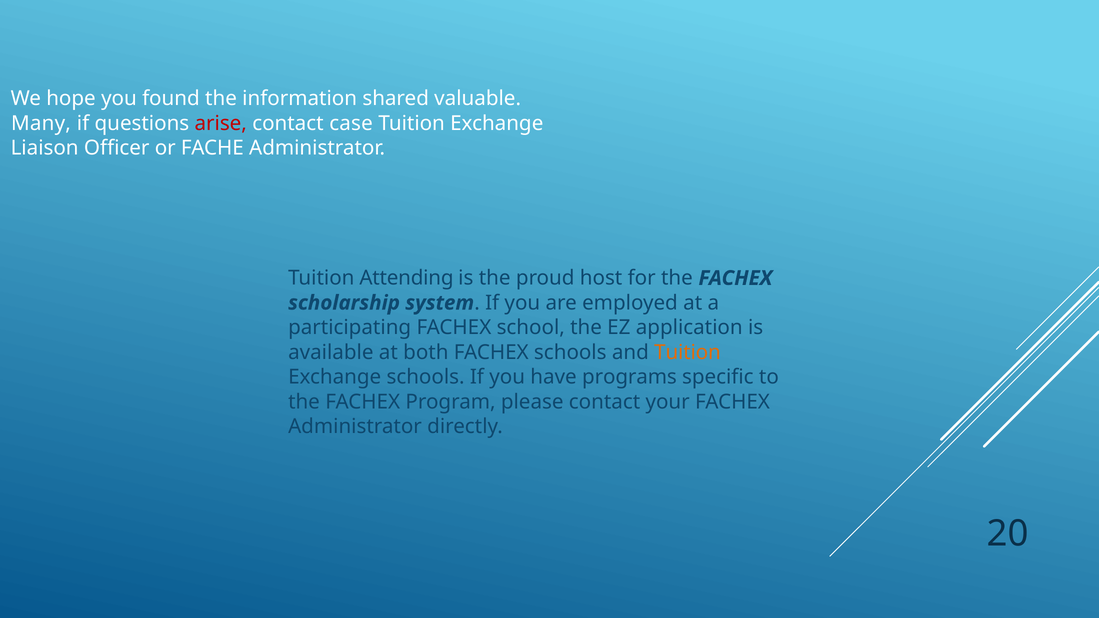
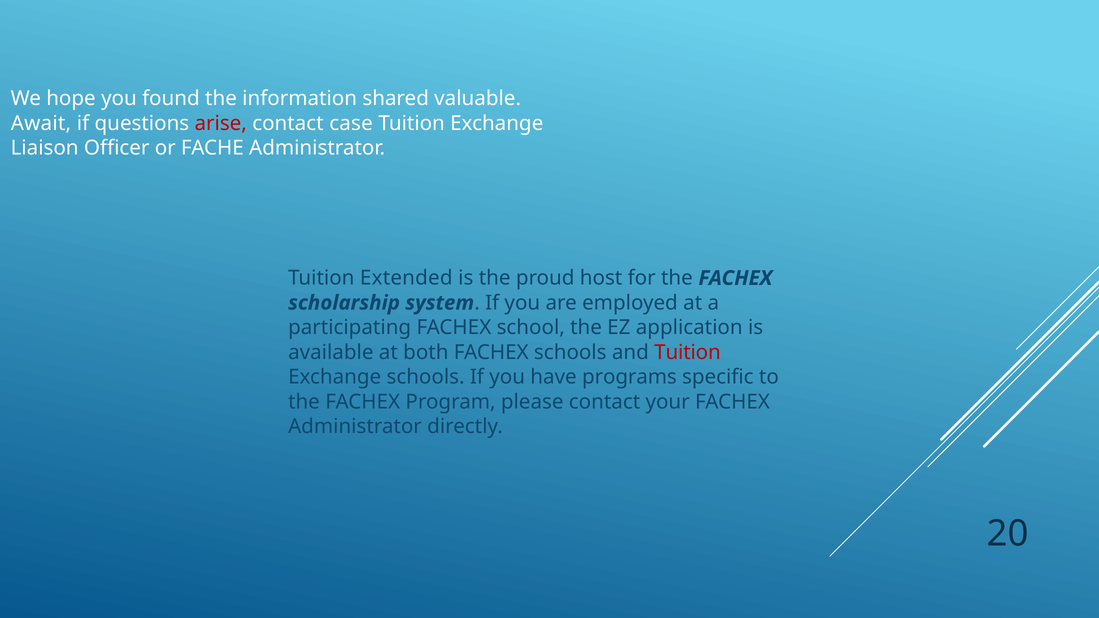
Many: Many -> Await (41, 123)
Attending: Attending -> Extended (406, 278)
Tuition colour: orange -> red (687, 352)
